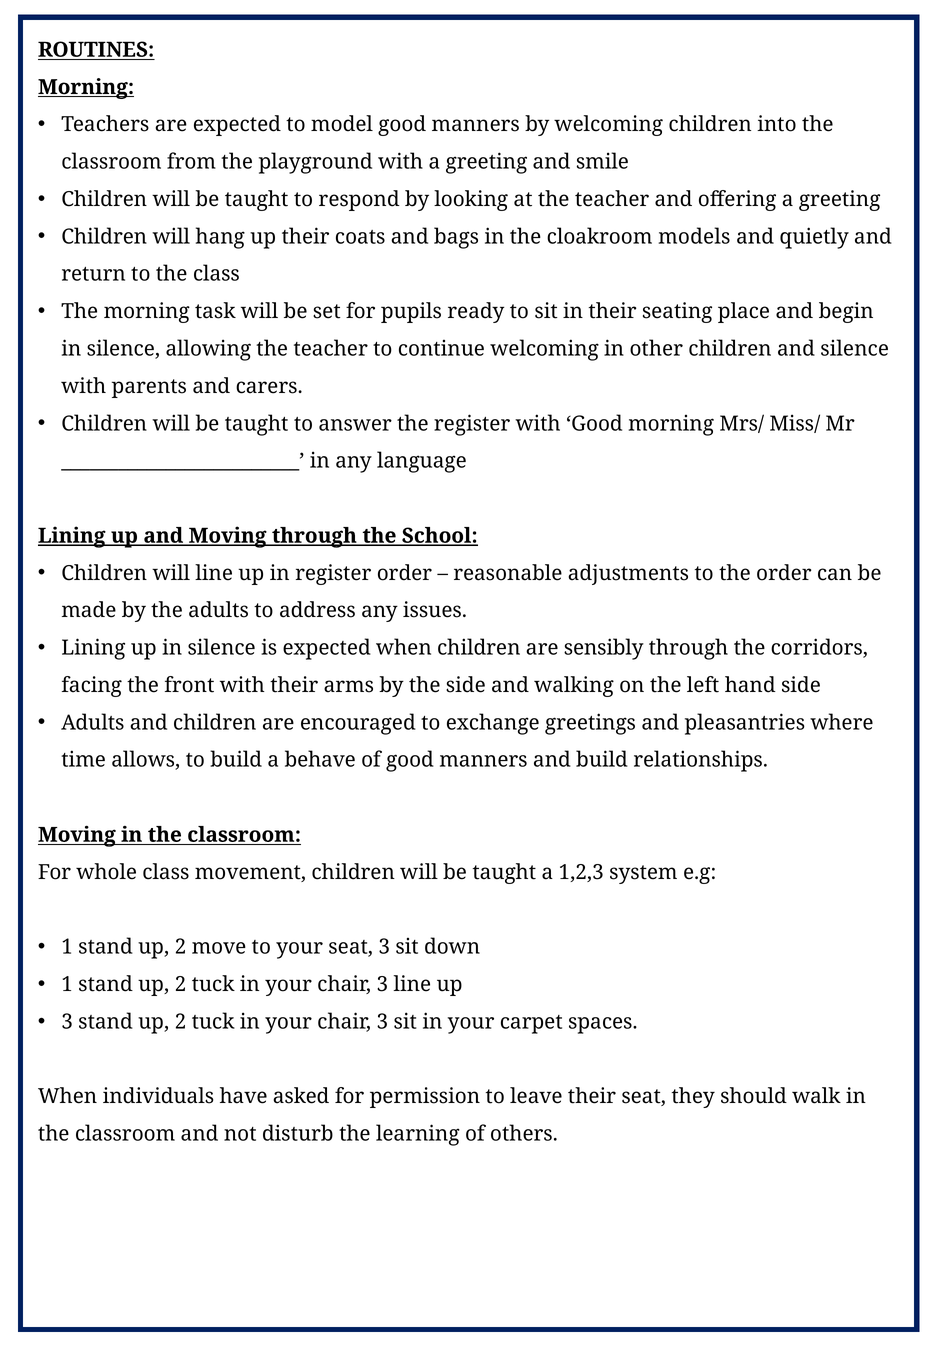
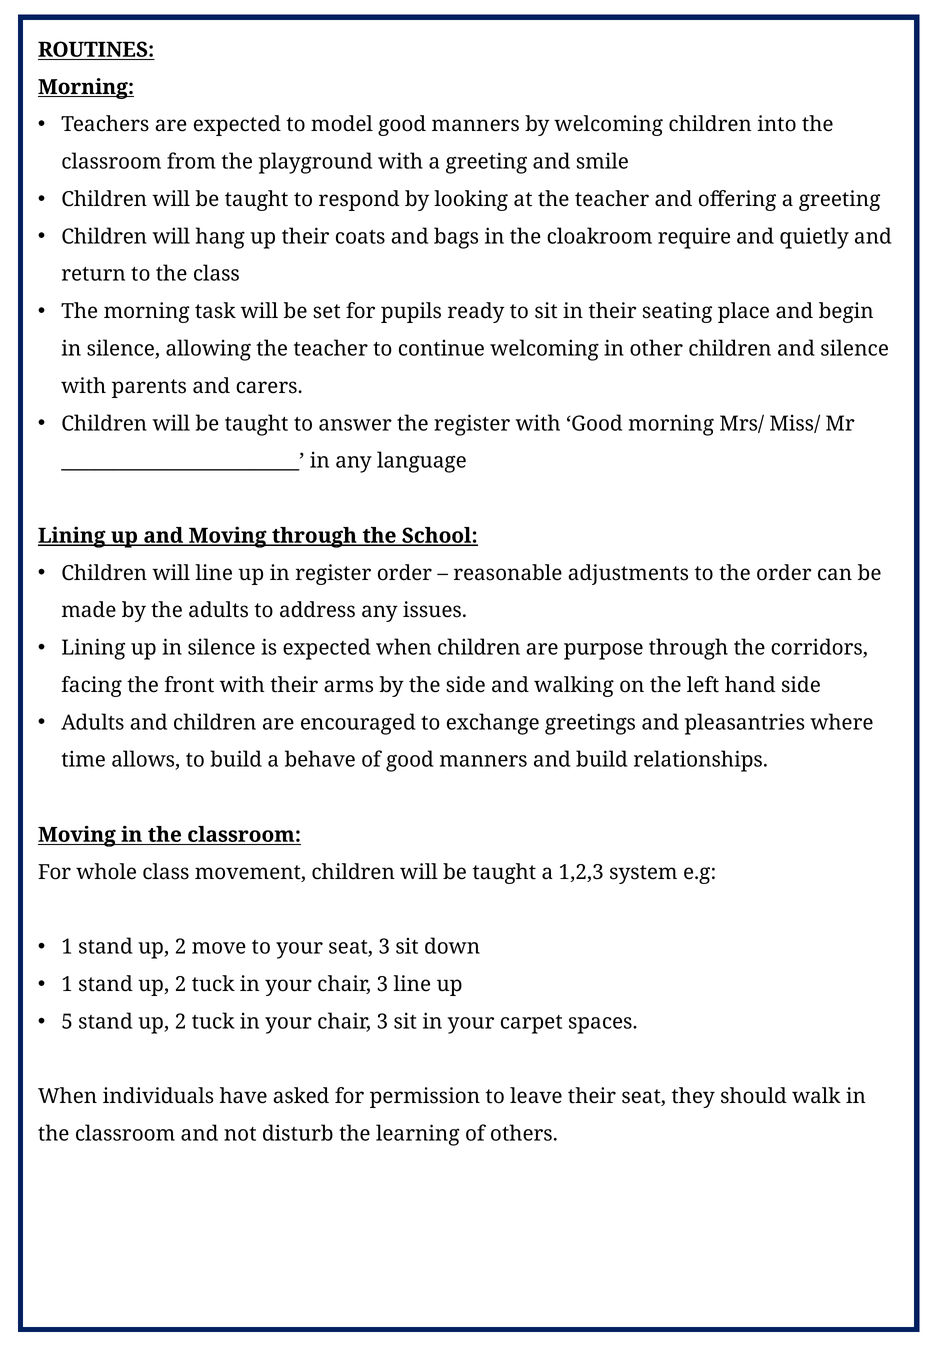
models: models -> require (694, 237)
sensibly: sensibly -> purpose (604, 648)
3: 3 -> 5 (67, 1022)
